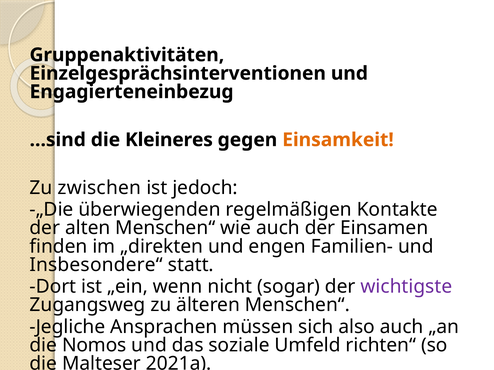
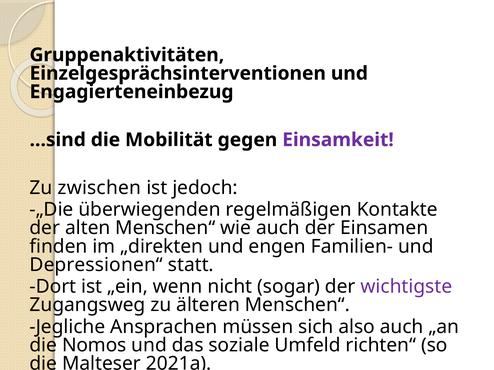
Kleineres: Kleineres -> Mobilität (169, 140)
Einsamkeit colour: orange -> purple (338, 140)
Insbesondere“: Insbesondere“ -> Depressionen“ (96, 265)
